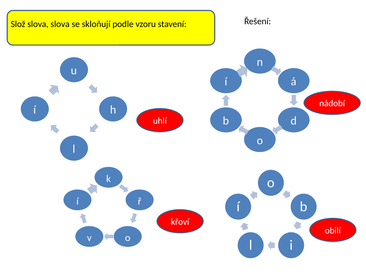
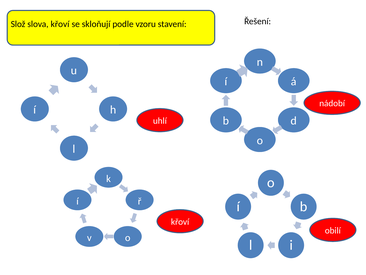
slova slova: slova -> křoví (60, 24)
